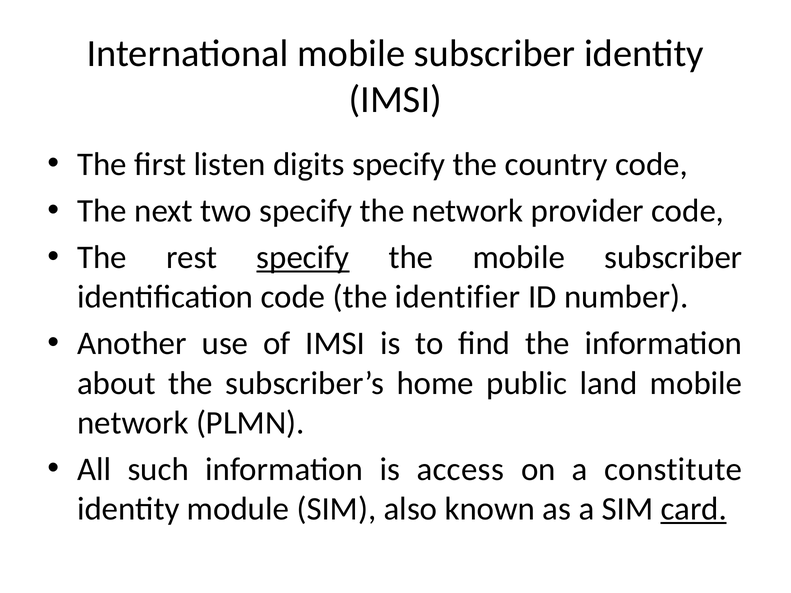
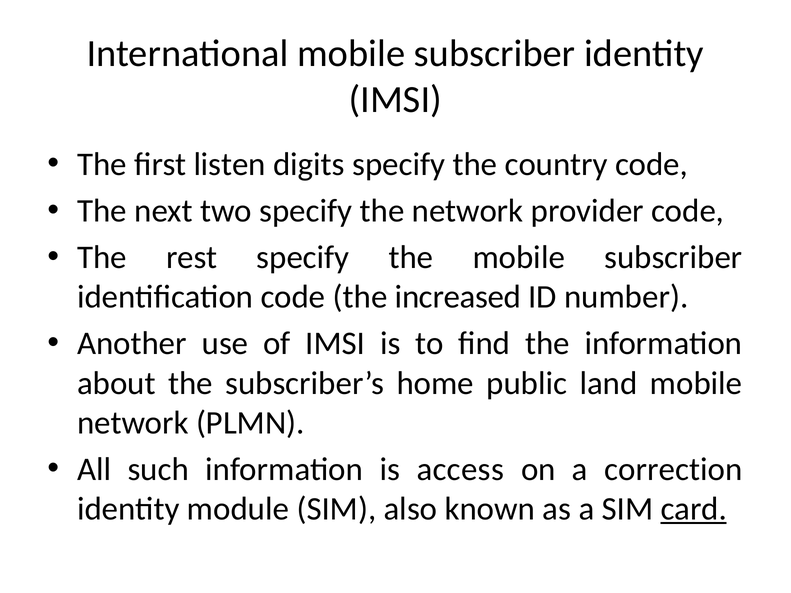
specify underline: present -> none (303, 258)
identifier: identifier -> increased (458, 297)
constitute: constitute -> correction (673, 469)
